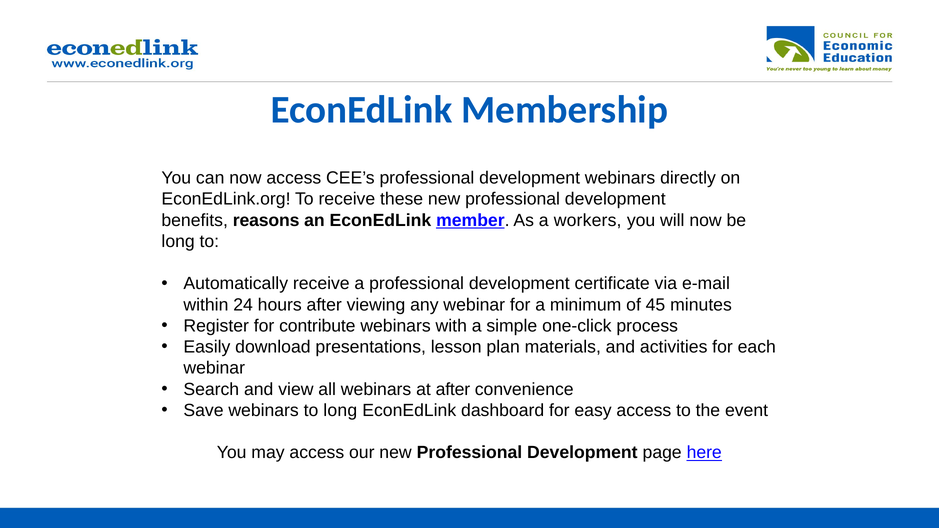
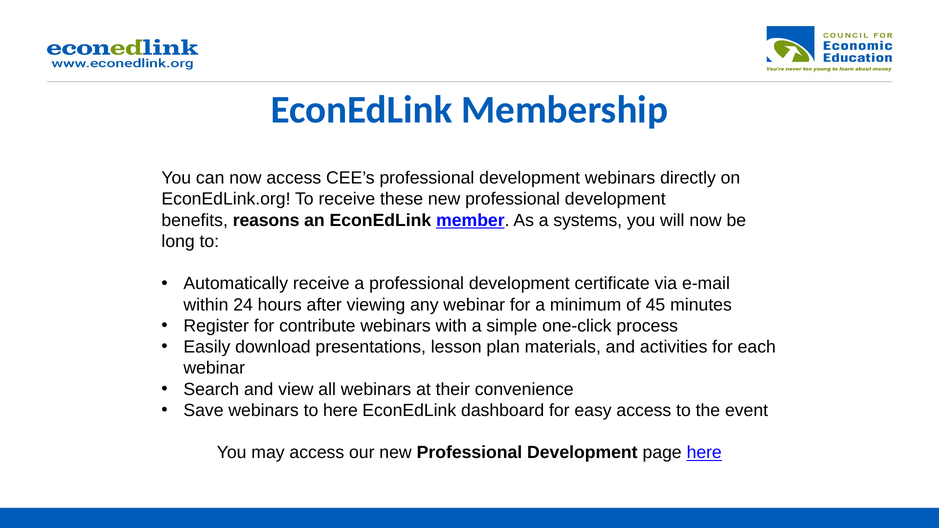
workers: workers -> systems (588, 220)
at after: after -> their (453, 389)
to long: long -> here (340, 411)
